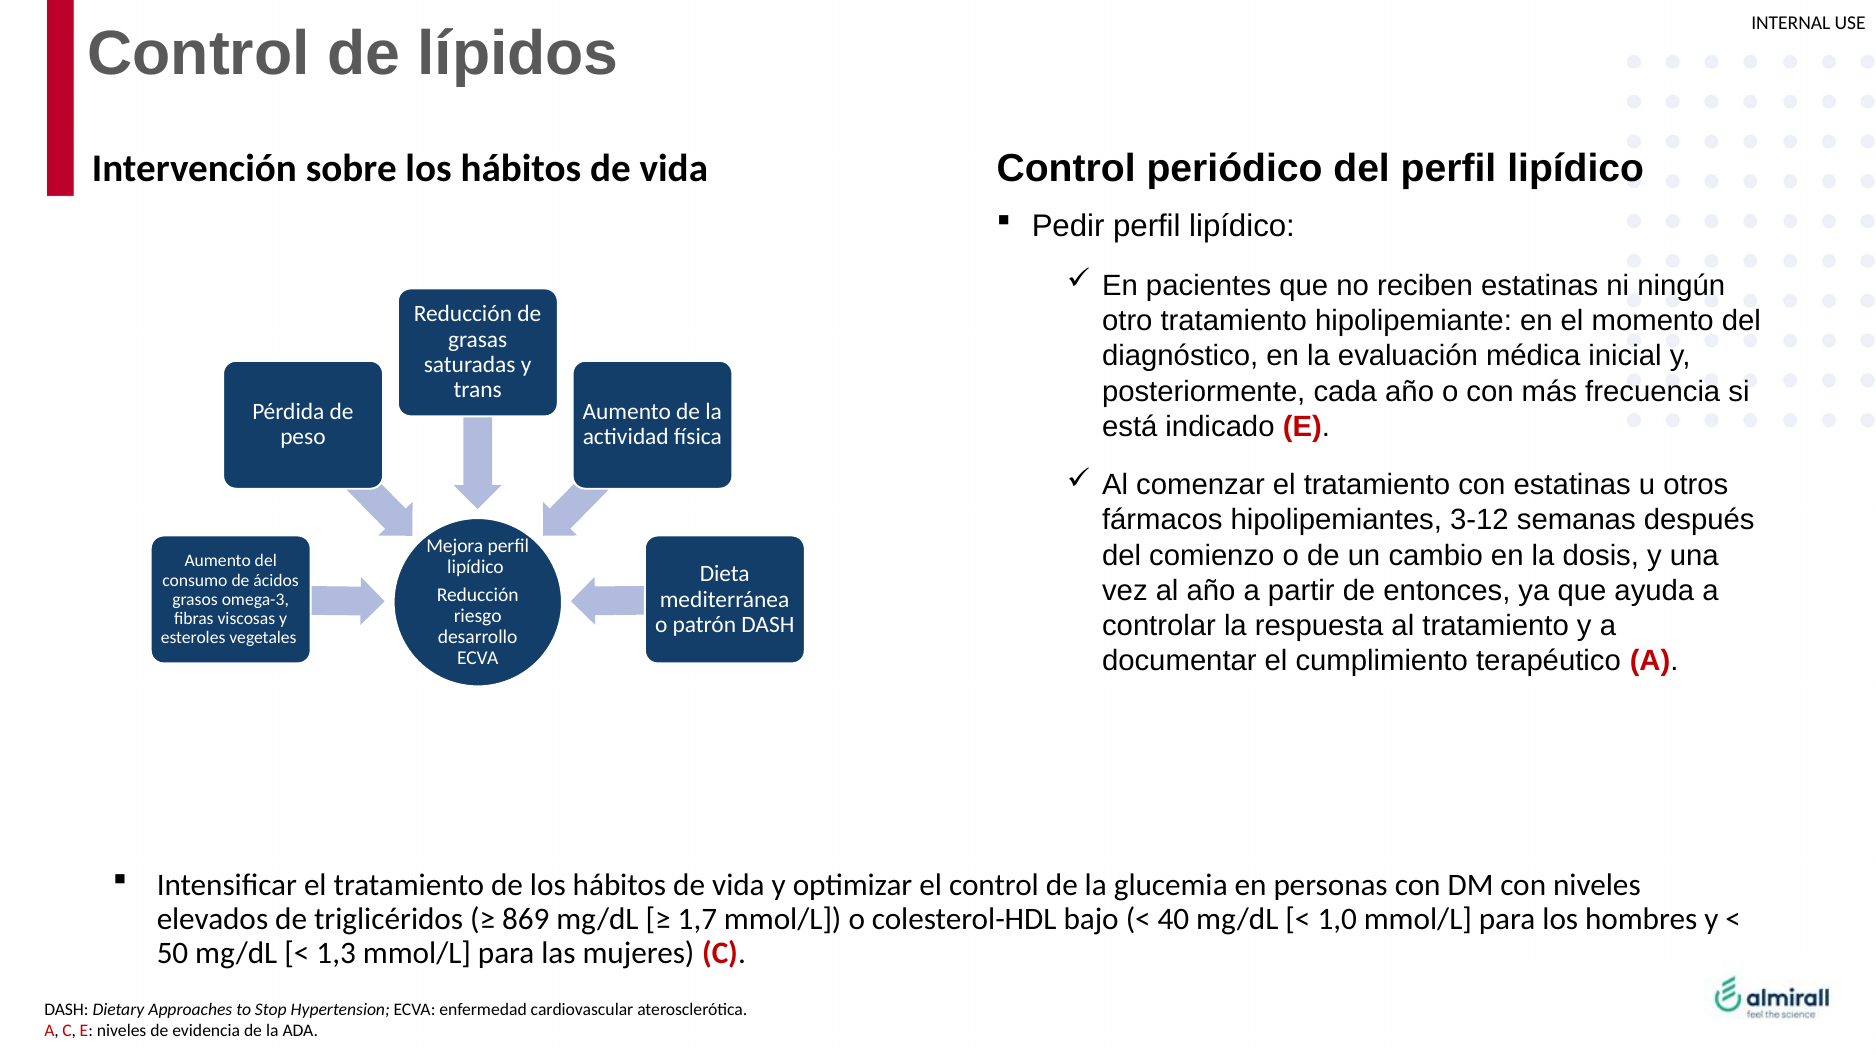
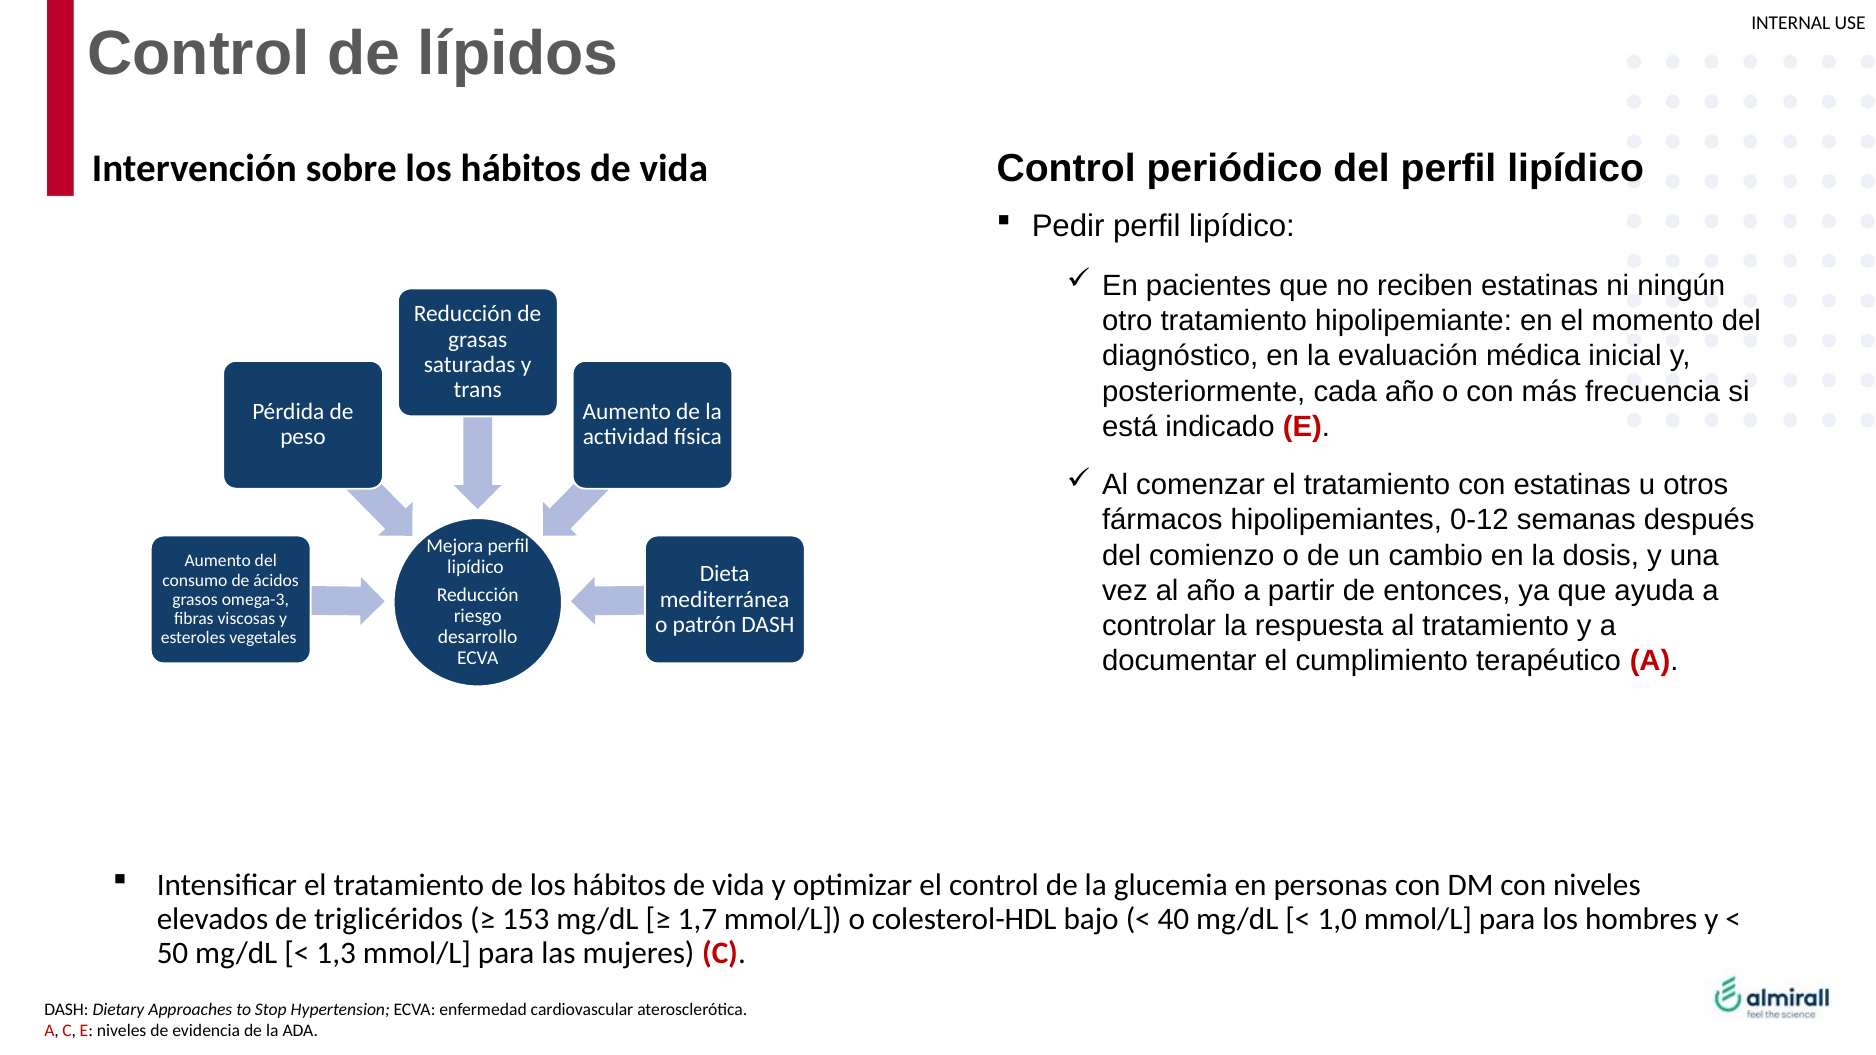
3-12: 3-12 -> 0-12 (1479, 520)
869: 869 -> 153 (526, 919)
